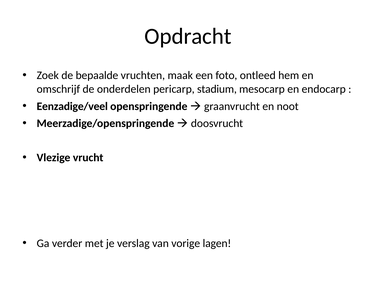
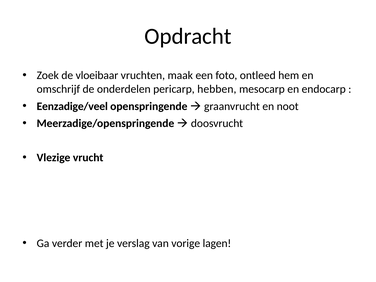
bepaalde: bepaalde -> vloeibaar (97, 75)
stadium: stadium -> hebben (217, 89)
